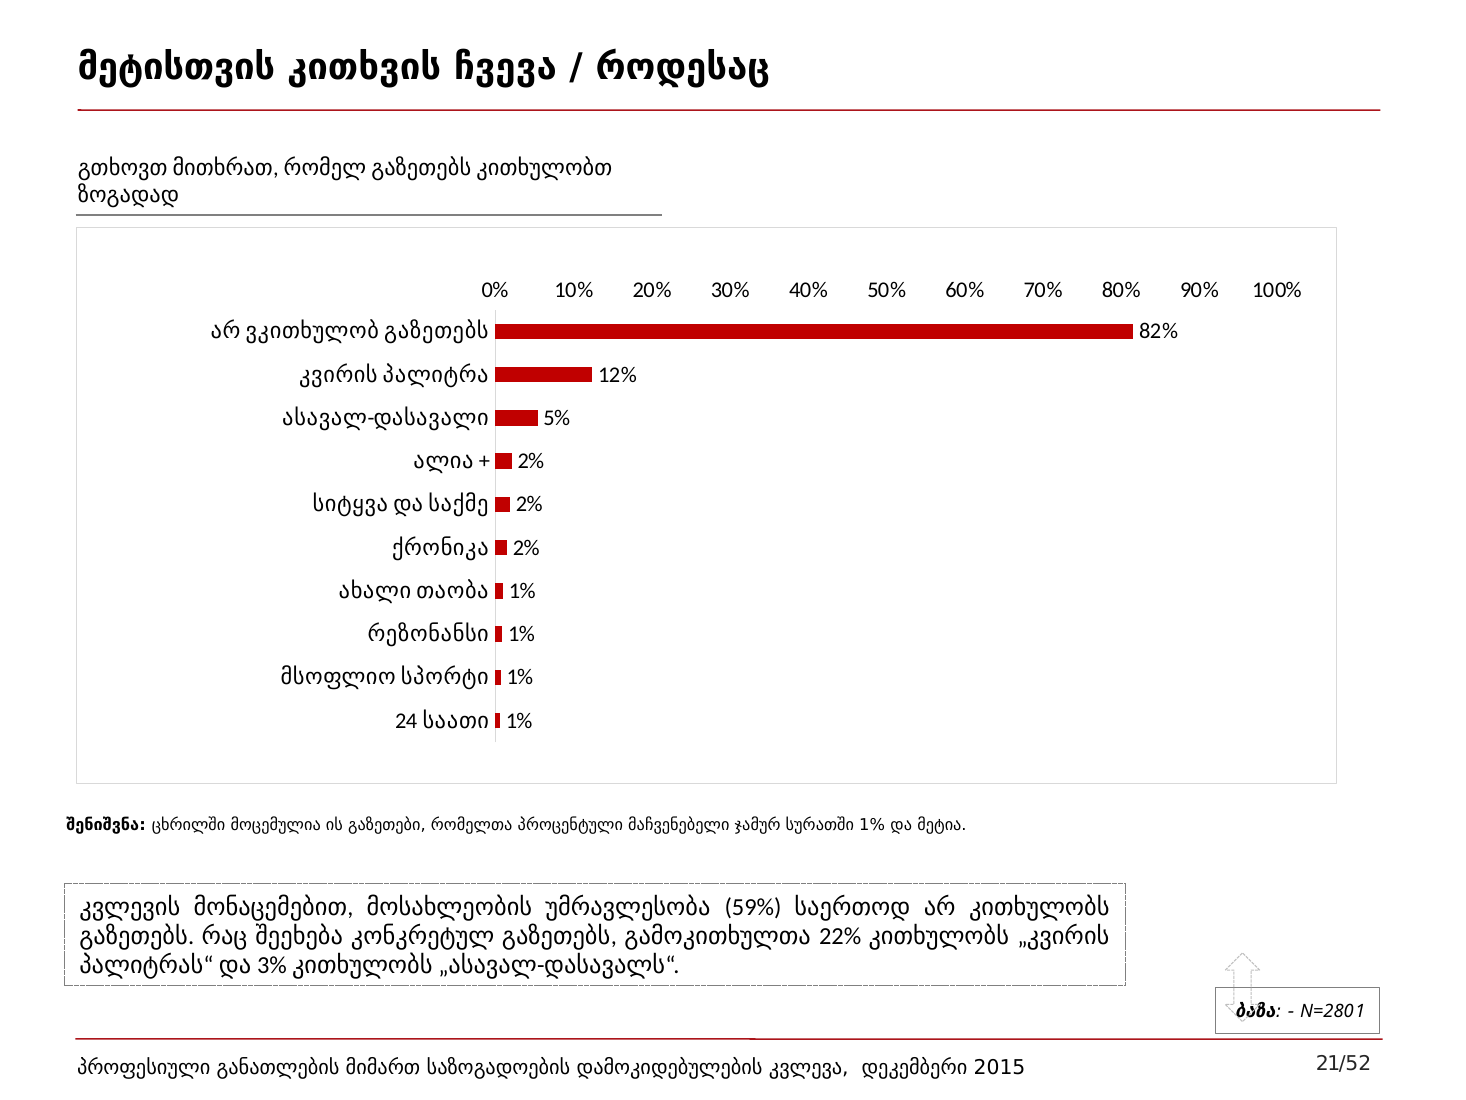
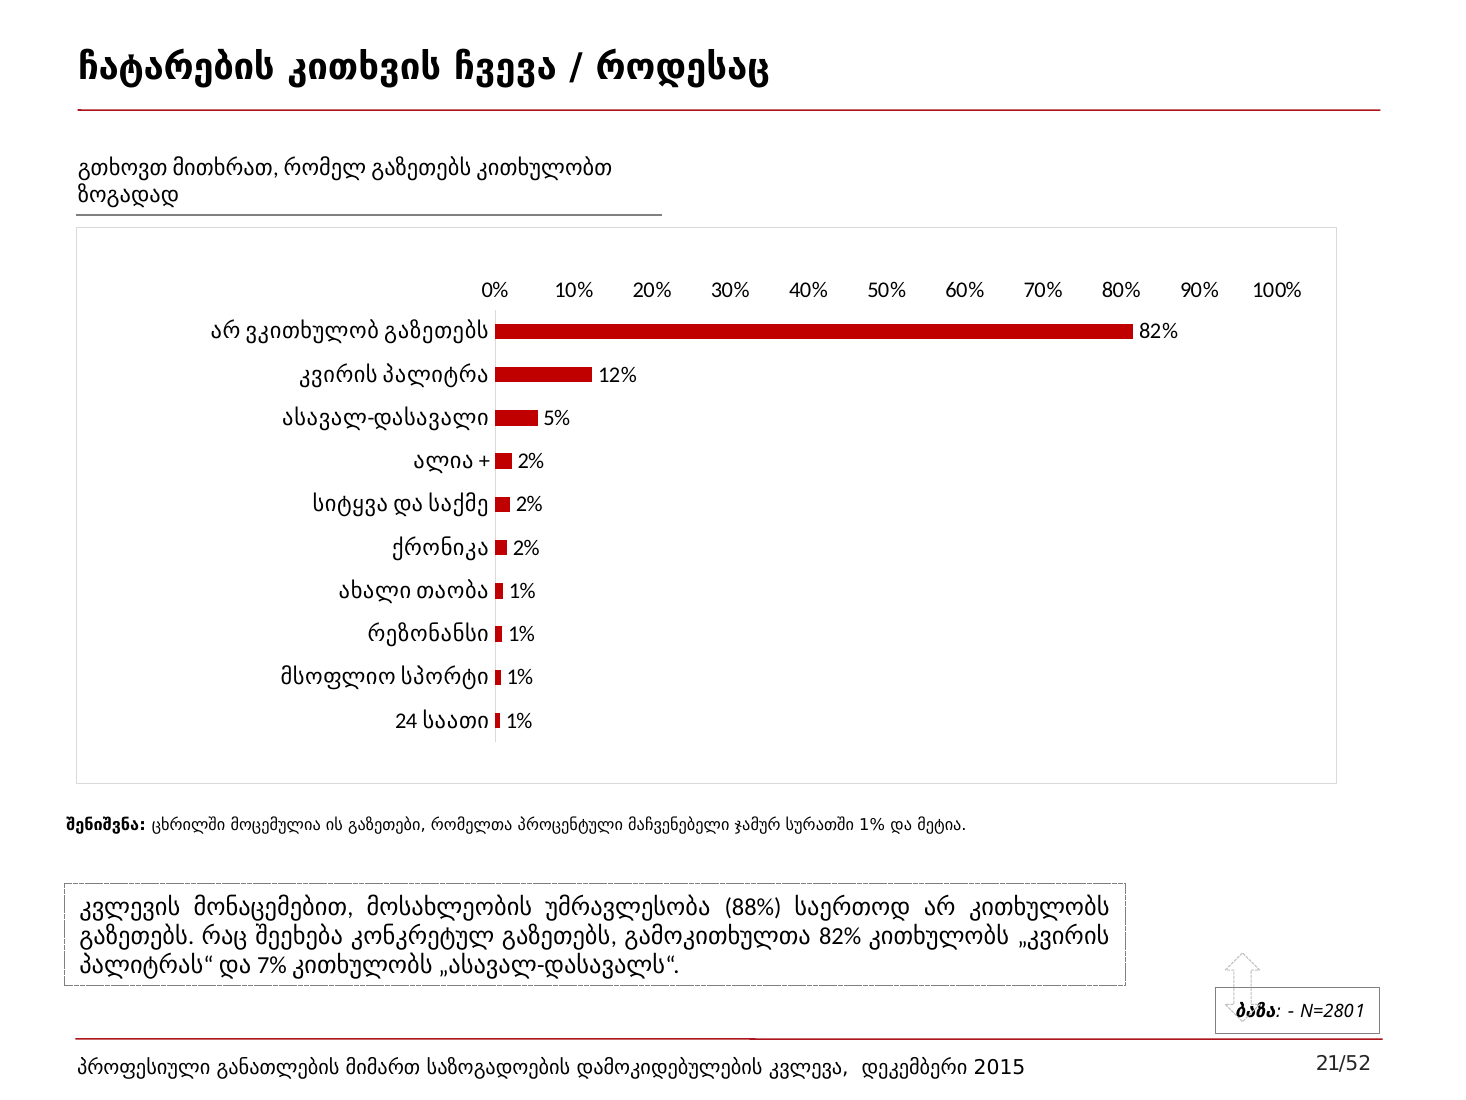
მეტისთვის: მეტისთვის -> ჩატარების (176, 67)
59%: 59% -> 88% (753, 907)
22%: 22% -> 82% (840, 936)
3%: 3% -> 7% (272, 965)
